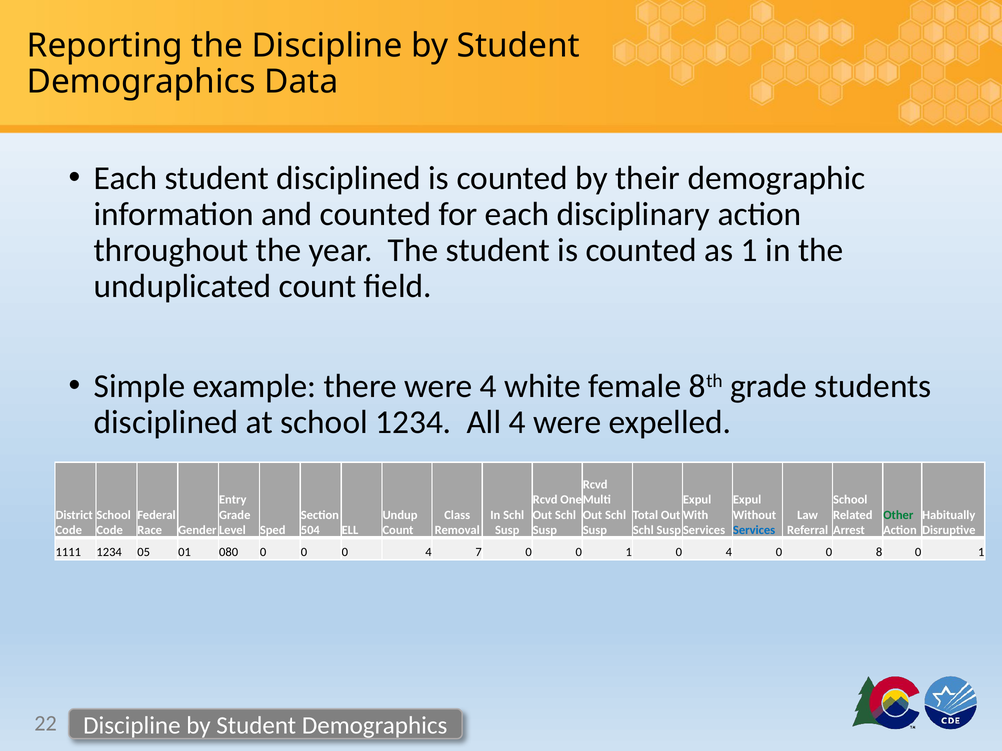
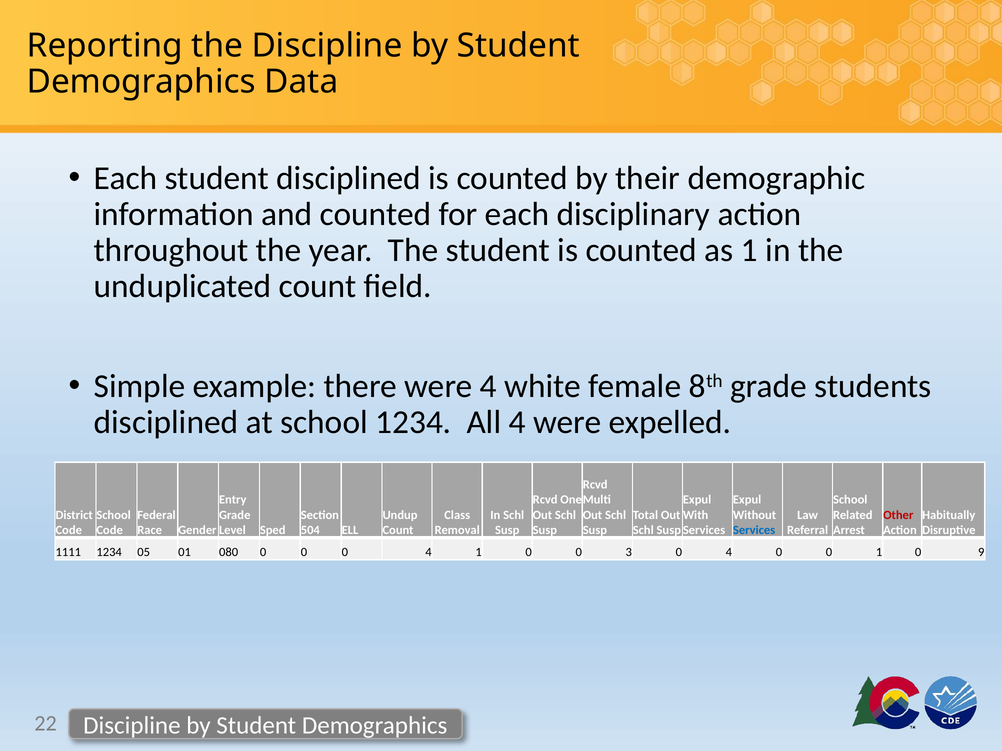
Other colour: green -> red (898, 515)
4 7: 7 -> 1 (479, 553)
0 0 1: 1 -> 3 (629, 553)
0 8: 8 -> 1 (879, 553)
1: 1 -> 9 (981, 553)
